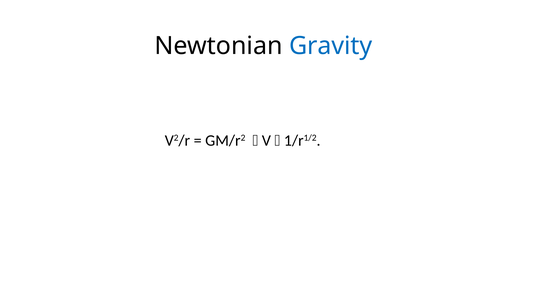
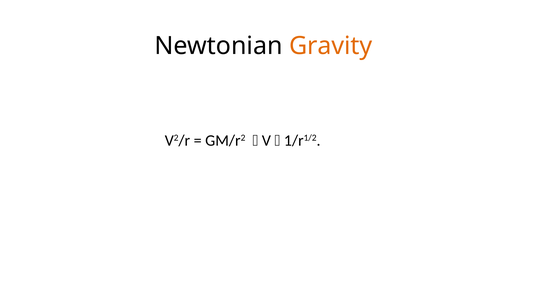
Gravity colour: blue -> orange (331, 46)
